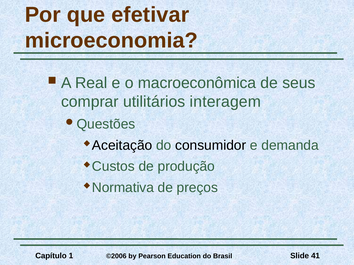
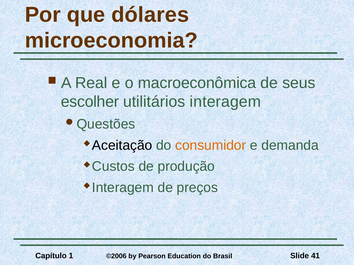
efetivar: efetivar -> dólares (150, 15)
comprar: comprar -> escolher (90, 102)
consumidor colour: black -> orange (211, 146)
Normativa: Normativa -> Interagem (123, 188)
